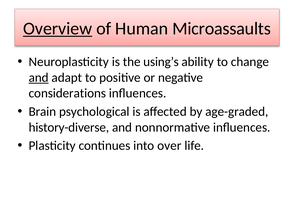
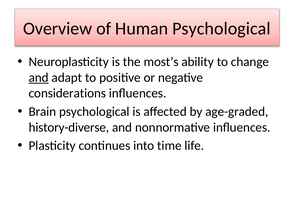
Overview underline: present -> none (58, 28)
Human Microassaults: Microassaults -> Psychological (221, 28)
using’s: using’s -> most’s (161, 62)
over: over -> time (169, 145)
